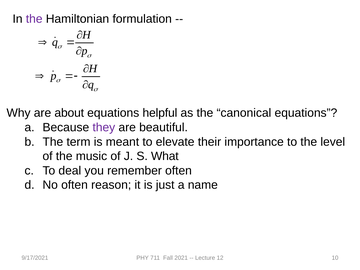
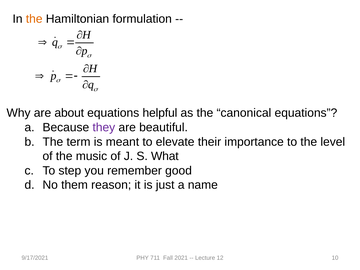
the colour: purple -> orange (34, 19)
deal: deal -> step (70, 171)
remember often: often -> good (179, 171)
No often: often -> them (75, 185)
